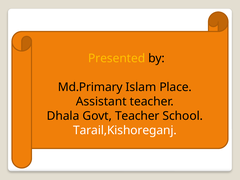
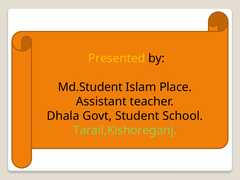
Md.Primary: Md.Primary -> Md.Student (90, 87)
Govt Teacher: Teacher -> Student (137, 116)
Tarail,Kishoreganj colour: white -> light green (125, 130)
